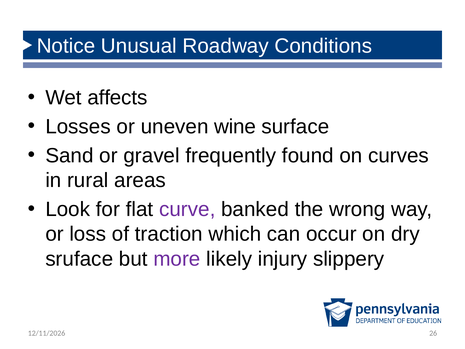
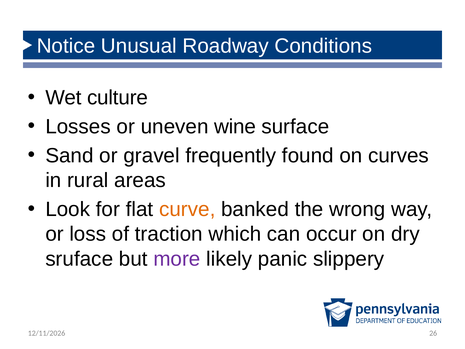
affects: affects -> culture (117, 98)
curve colour: purple -> orange (187, 209)
injury: injury -> panic (283, 259)
